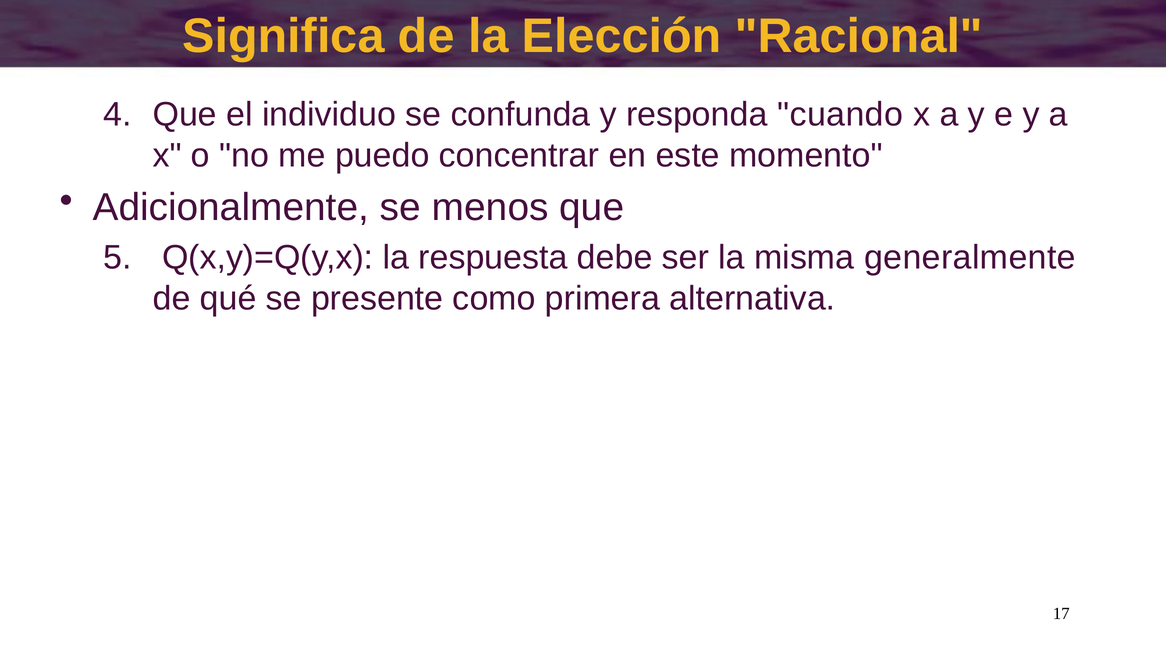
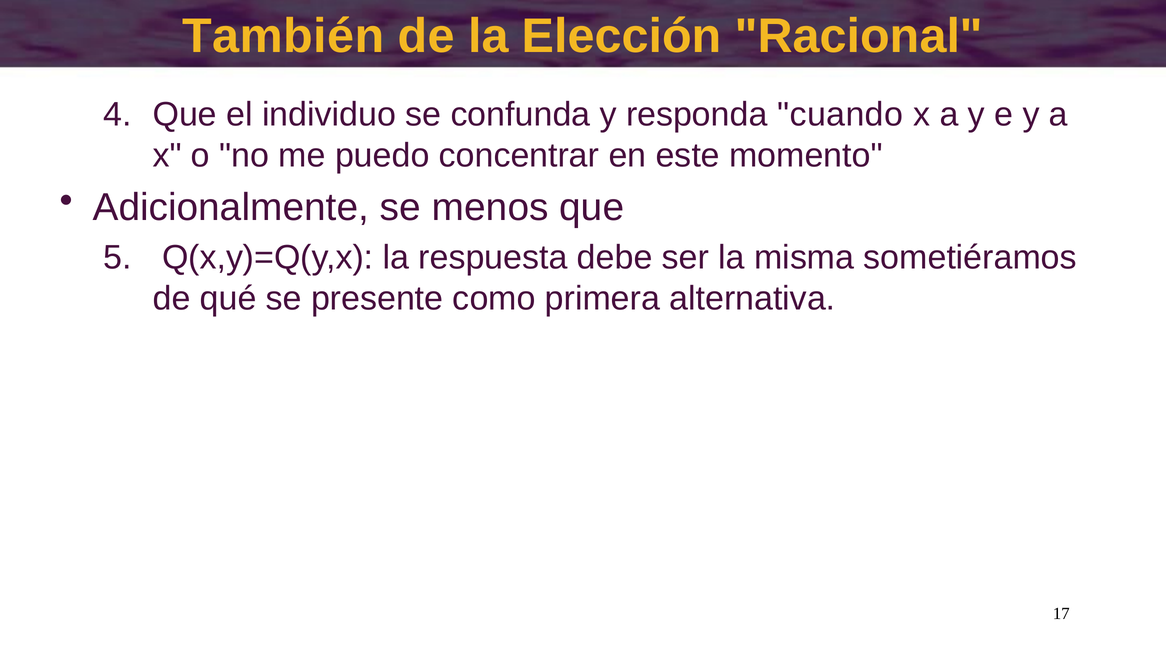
Significa: Significa -> También (283, 36)
generalmente: generalmente -> sometiéramos (970, 258)
